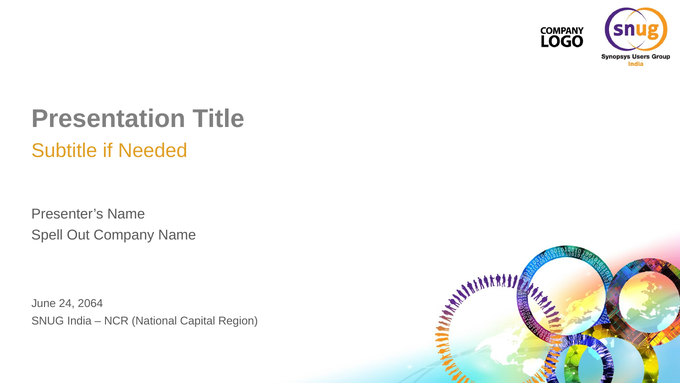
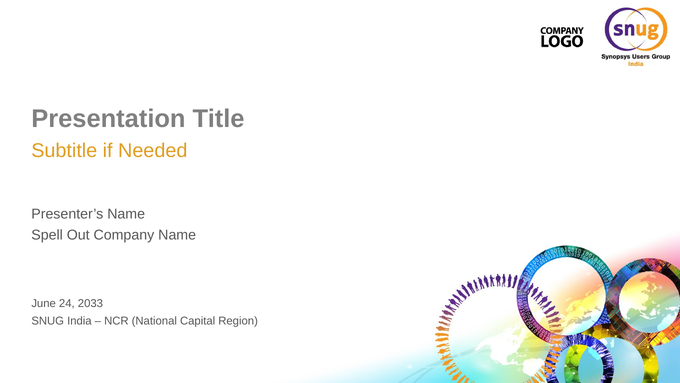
2064: 2064 -> 2033 (90, 303)
